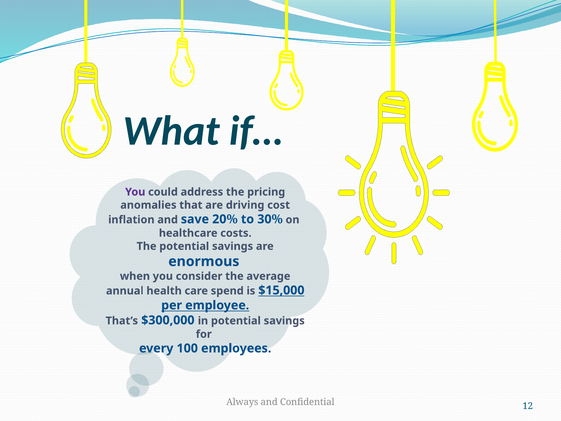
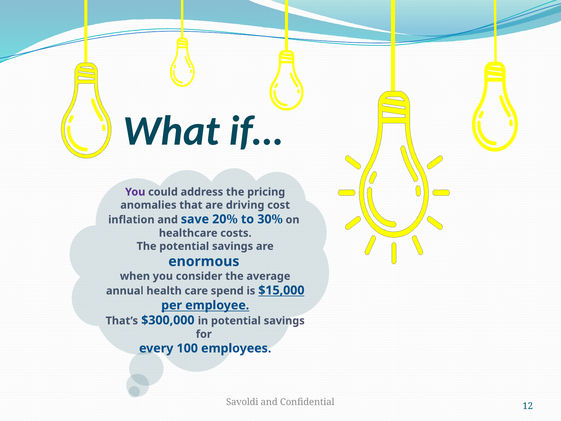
Always: Always -> Savoldi (242, 402)
